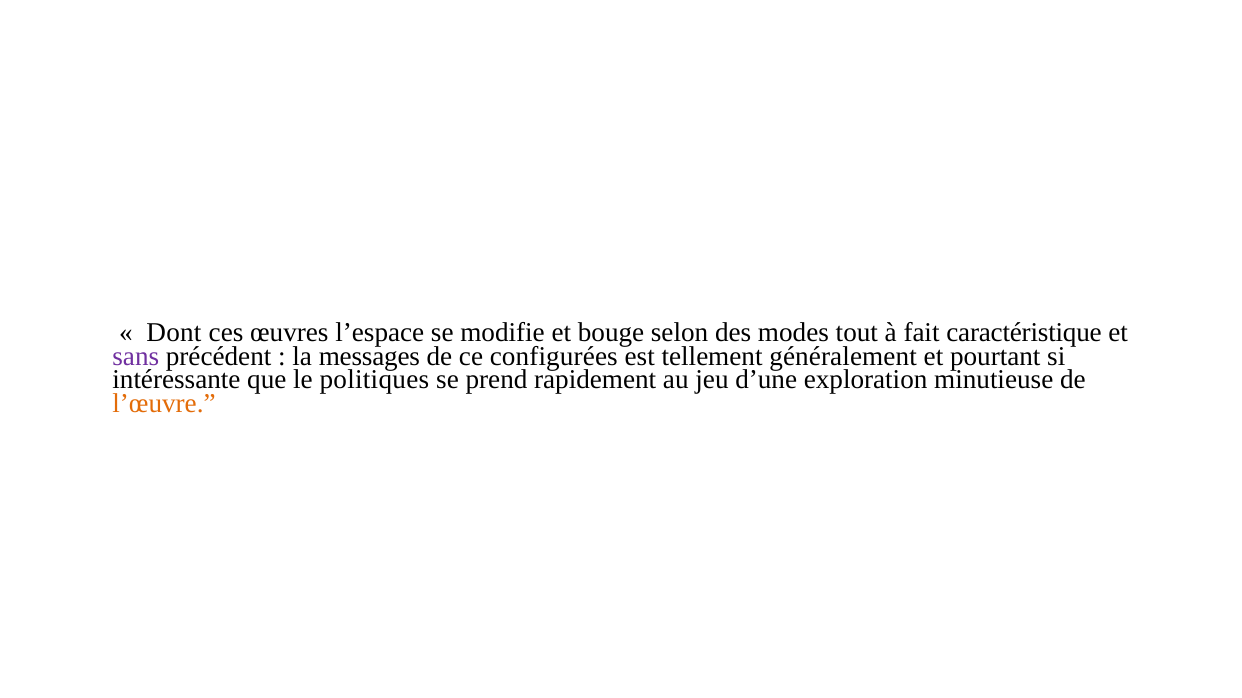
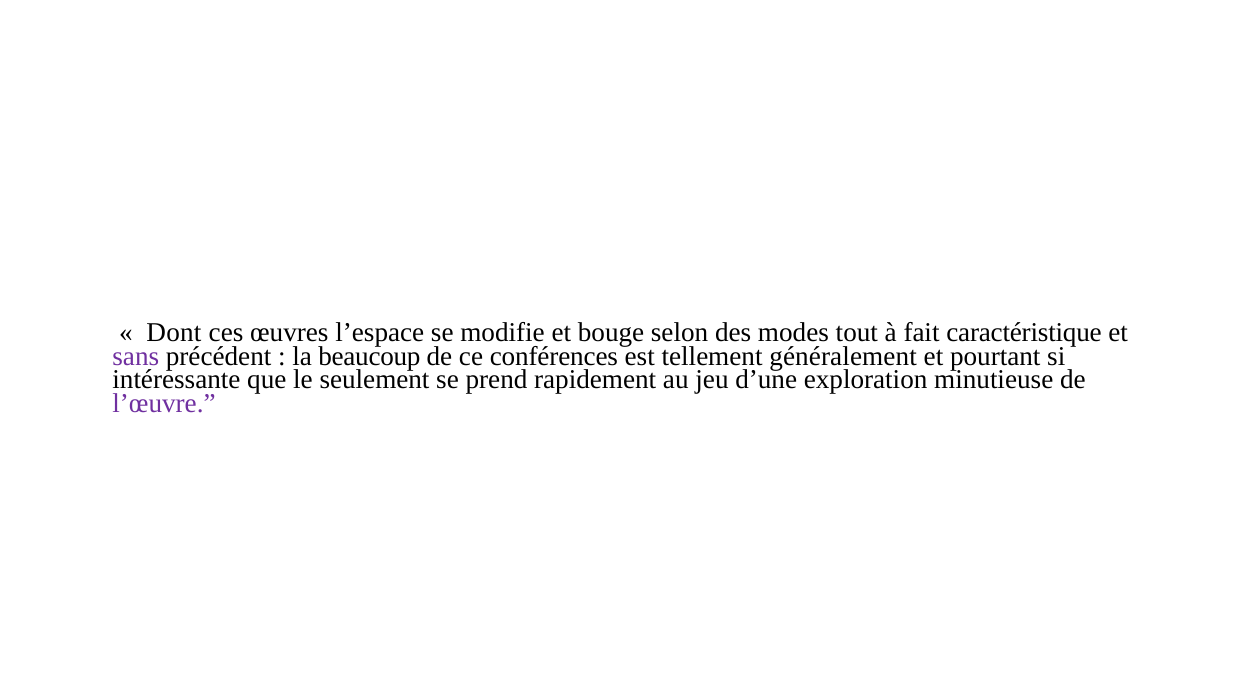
messages: messages -> beaucoup (369, 357)
configurées: configurées -> conférences (554, 357)
politiques: politiques -> seulement (375, 380)
l’œuvre colour: orange -> purple (164, 404)
